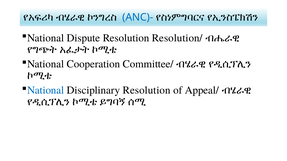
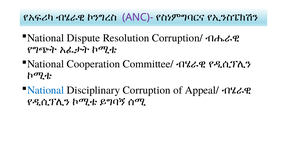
ANC)- colour: blue -> purple (138, 17)
Resolution/: Resolution/ -> Corruption/ (177, 38)
Disciplinary Resolution: Resolution -> Corruption (147, 90)
